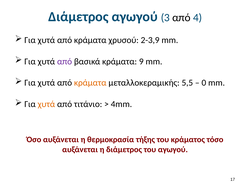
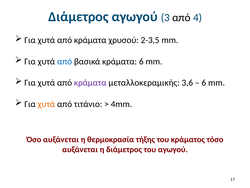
2-3,9: 2-3,9 -> 2-3,5 (150, 40)
από colour: purple -> blue (65, 61)
κράματα 9: 9 -> 6 (141, 61)
κράματα colour: orange -> purple (90, 83)
5,5: 5,5 -> 3,6 (187, 83)
0: 0 -> 6 (204, 83)
